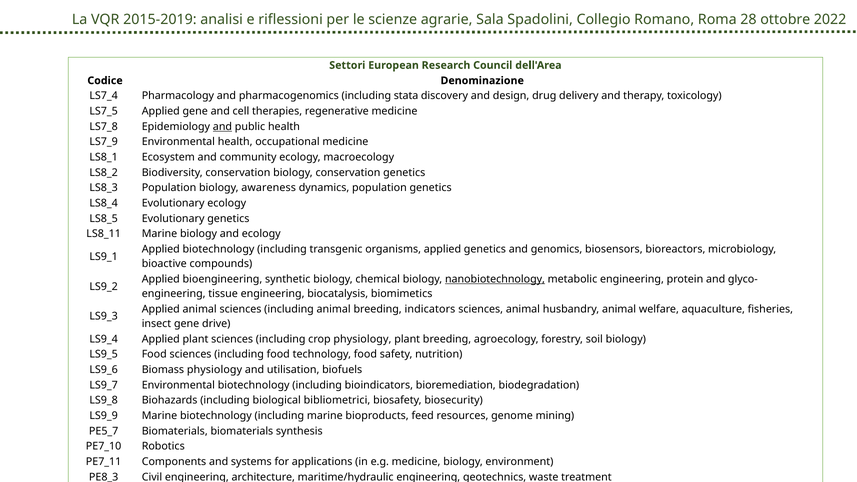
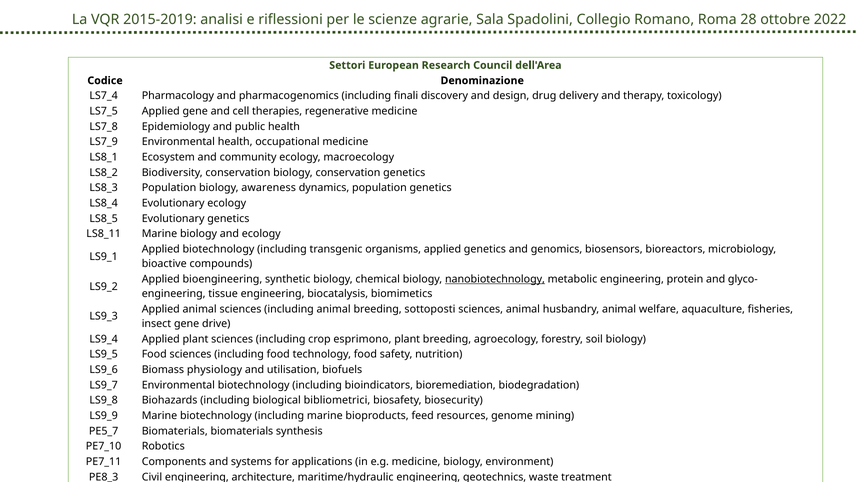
stata: stata -> finali (406, 96)
and underline: present -> none (222, 127)
indicators: indicators -> sottoposti (430, 309)
crop physiology: physiology -> esprimono (362, 339)
